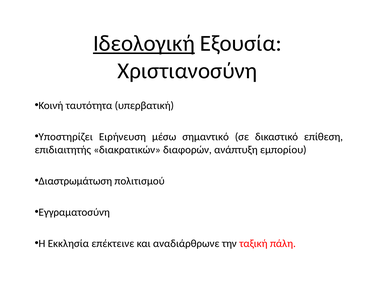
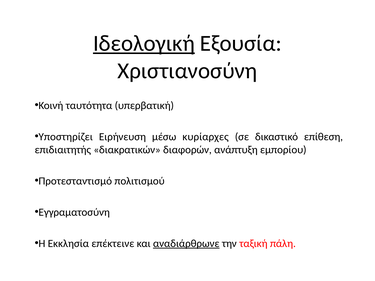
σημαντικό: σημαντικό -> κυρίαρχες (206, 137)
Διαστρωμάτωση: Διαστρωμάτωση -> Προτεσταντισμό (75, 181)
αναδιάρθρωνε underline: none -> present (186, 244)
